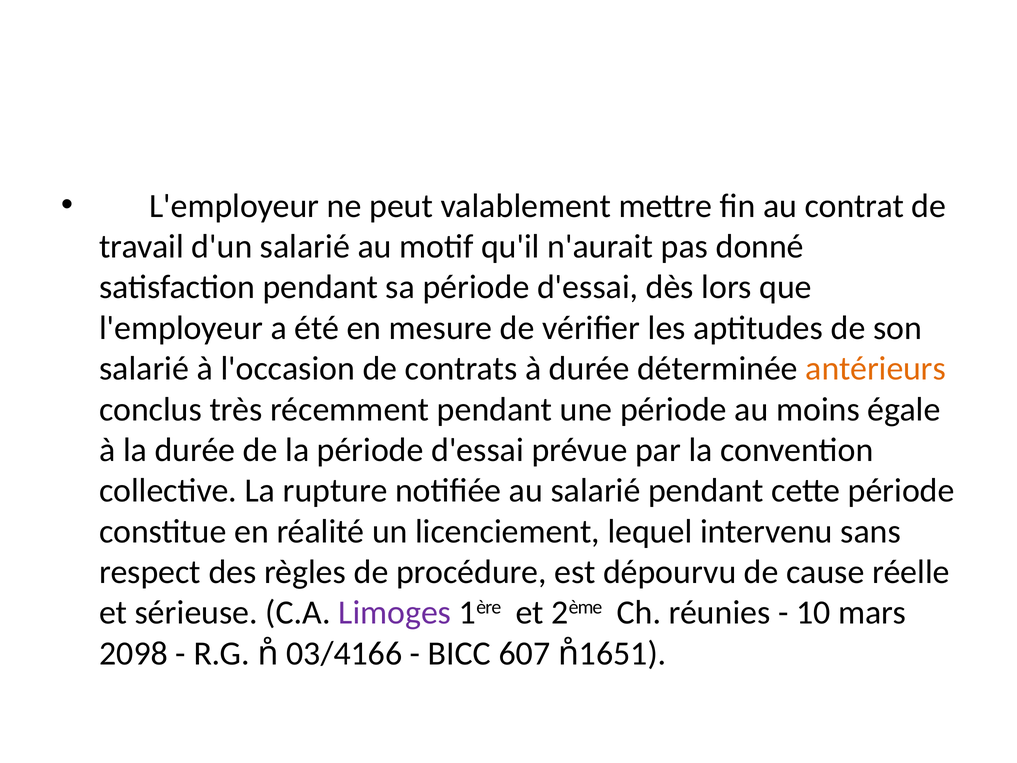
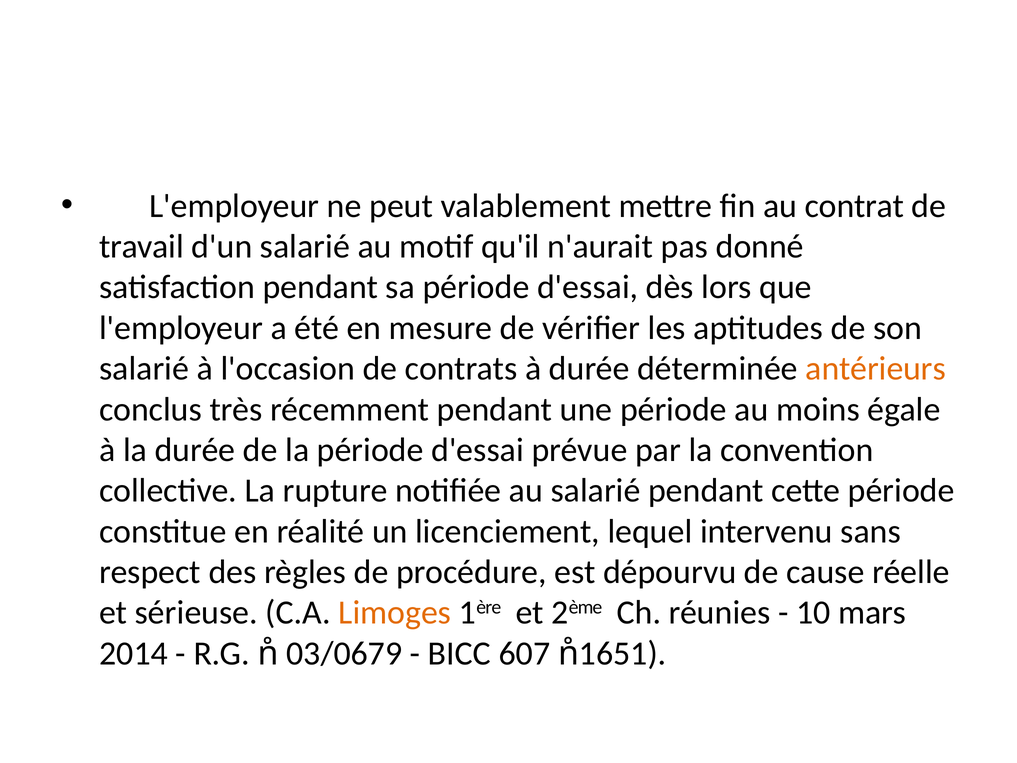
Limoges colour: purple -> orange (395, 613)
2098: 2098 -> 2014 (134, 653)
03/4166: 03/4166 -> 03/0679 (344, 653)
